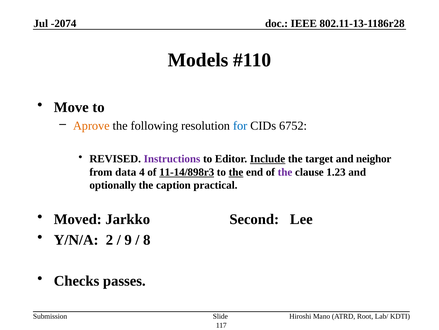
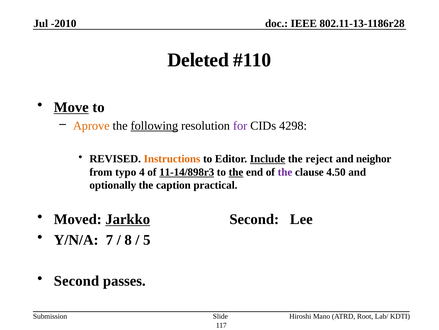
-2074: -2074 -> -2010 (64, 23)
Models: Models -> Deleted (198, 60)
Move underline: none -> present (71, 107)
following underline: none -> present (154, 125)
for colour: blue -> purple (240, 125)
6752: 6752 -> 4298 (293, 125)
Instructions colour: purple -> orange (172, 159)
target: target -> reject (319, 159)
data: data -> typo (126, 172)
1.23: 1.23 -> 4.50 (336, 172)
Jarkko underline: none -> present (128, 219)
2: 2 -> 7 (109, 239)
9: 9 -> 8 (128, 239)
8: 8 -> 5 (147, 239)
Checks: Checks -> Second (76, 280)
